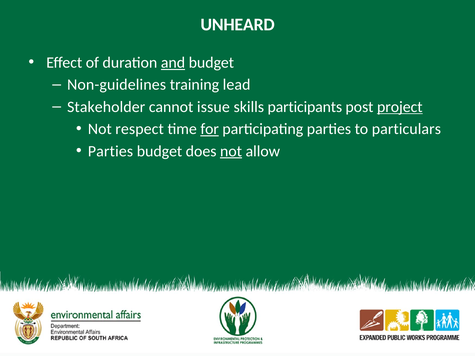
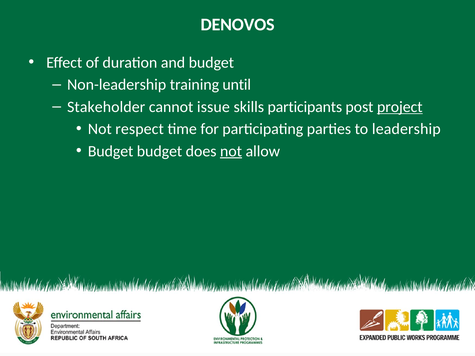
UNHEARD: UNHEARD -> DENOVOS (238, 25)
and underline: present -> none (173, 63)
Non-guidelines: Non-guidelines -> Non-leadership (117, 85)
lead: lead -> until (237, 85)
for underline: present -> none (210, 129)
particulars: particulars -> leadership (406, 129)
Parties: Parties -> Budget (111, 151)
